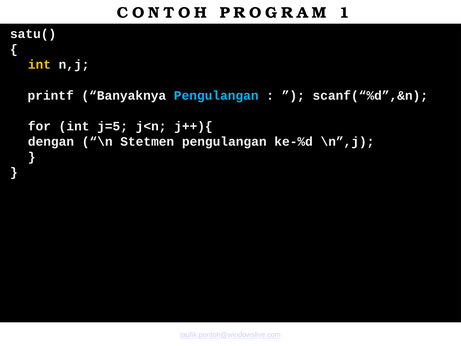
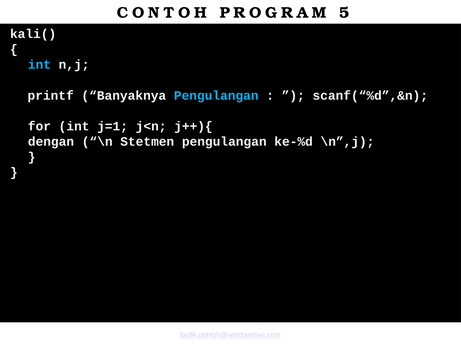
1: 1 -> 5 (344, 13)
satu(: satu( -> kali( (33, 34)
int colour: yellow -> light blue (39, 65)
j=5: j=5 -> j=1 (113, 126)
